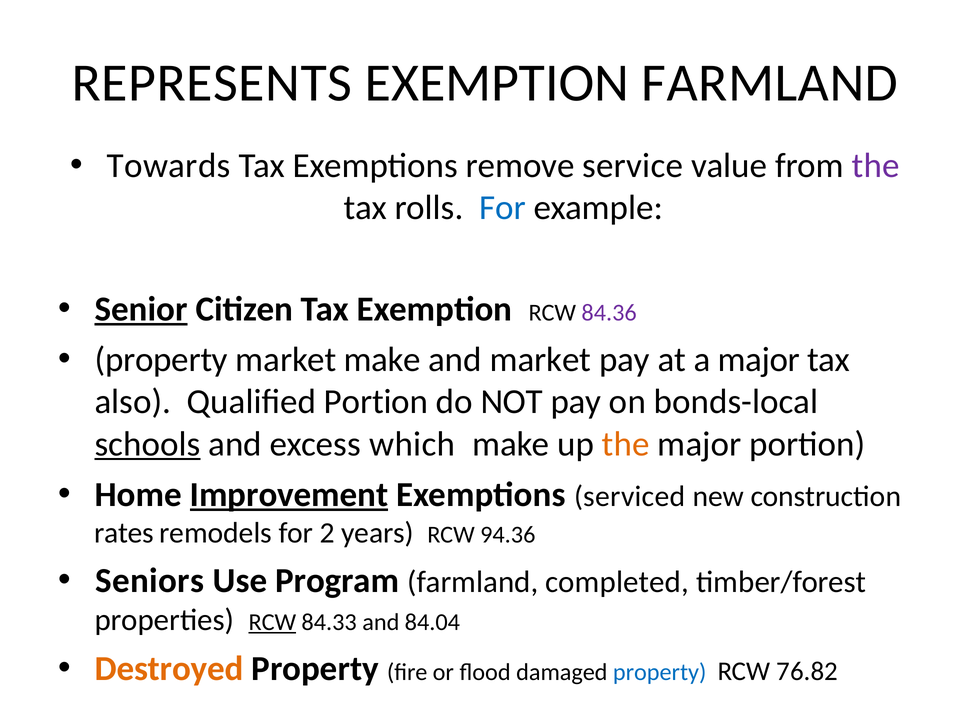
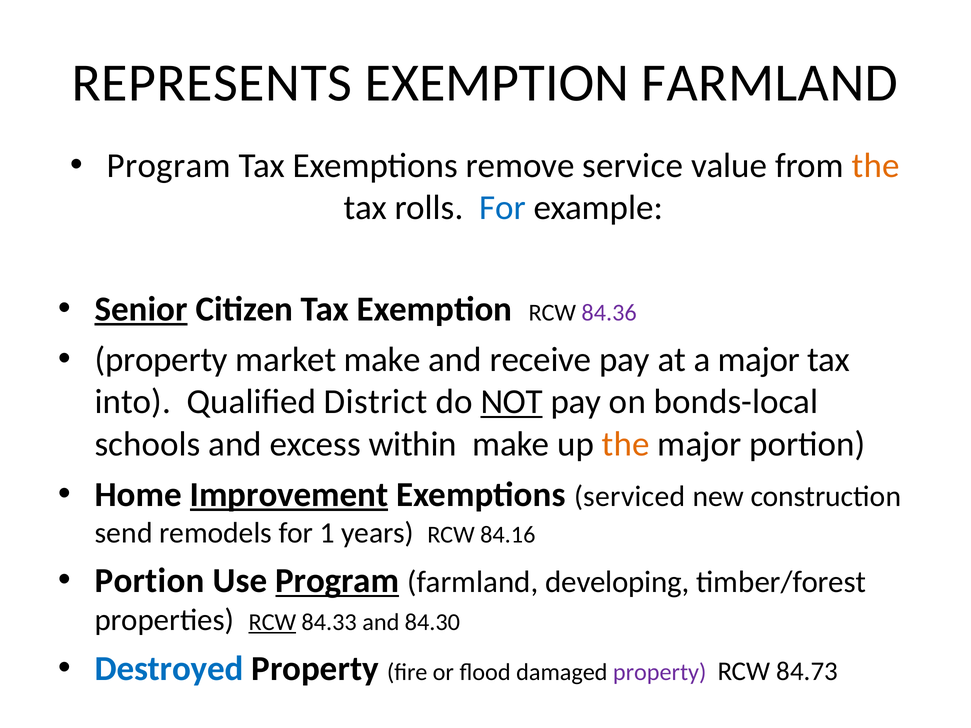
Towards: Towards -> Program (169, 166)
the colour: purple -> orange (876, 166)
and market: market -> receive (541, 360)
also: also -> into (133, 402)
Qualified Portion: Portion -> District (376, 402)
NOT underline: none -> present (512, 402)
schools underline: present -> none (148, 444)
which: which -> within (413, 444)
rates: rates -> send (124, 533)
2: 2 -> 1 (327, 533)
94.36: 94.36 -> 84.16 (508, 535)
Seniors: Seniors -> Portion (150, 581)
Program underline: none -> present (337, 581)
completed: completed -> developing (617, 582)
84.04: 84.04 -> 84.30 (432, 623)
Destroyed colour: orange -> blue (169, 669)
property colour: blue -> purple (660, 673)
76.82: 76.82 -> 84.73 (807, 672)
